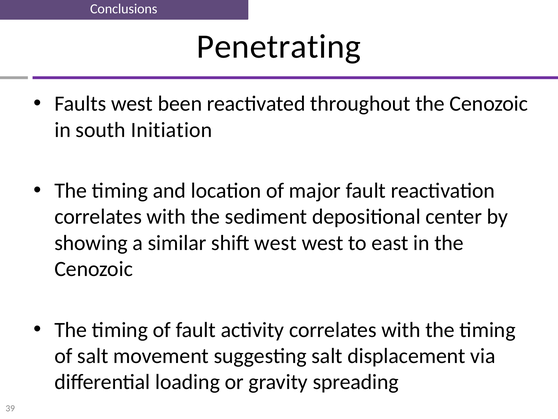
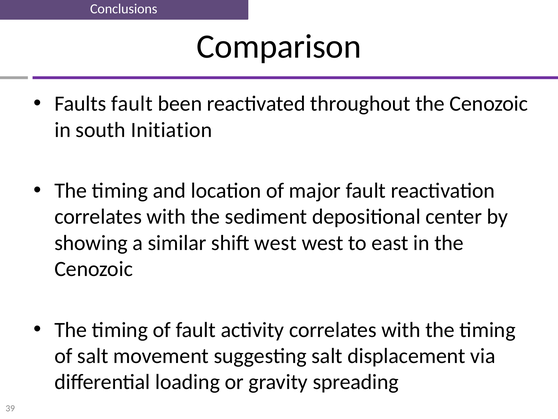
Penetrating: Penetrating -> Comparison (279, 47)
Faults west: west -> fault (132, 104)
